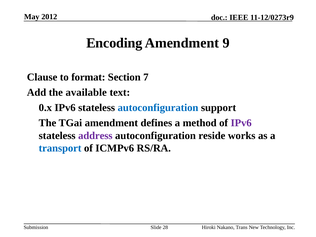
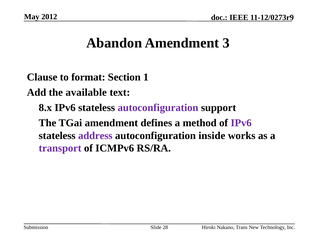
Encoding: Encoding -> Abandon (114, 43)
9: 9 -> 3 (226, 43)
7: 7 -> 1 (146, 77)
0.x: 0.x -> 8.x (45, 108)
autoconfiguration colour: blue -> purple (158, 108)
reside: reside -> inside (212, 136)
transport colour: blue -> purple (60, 148)
